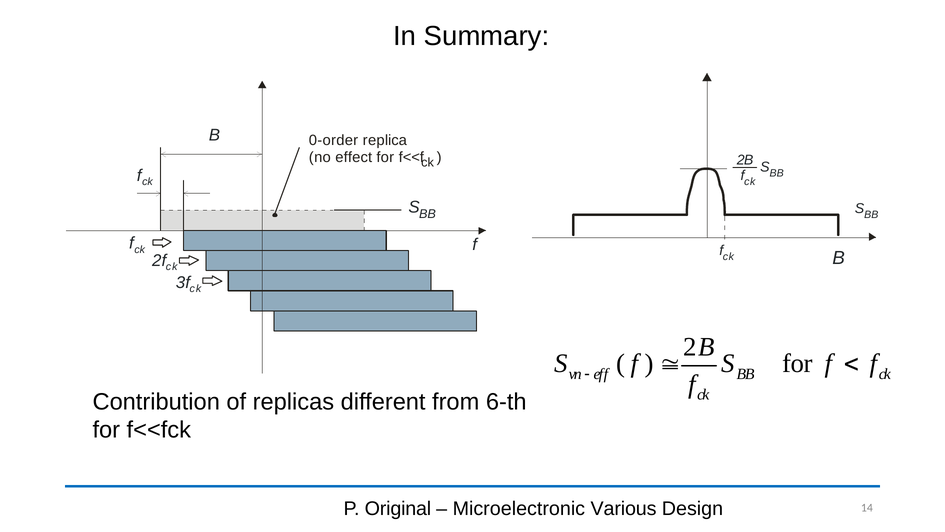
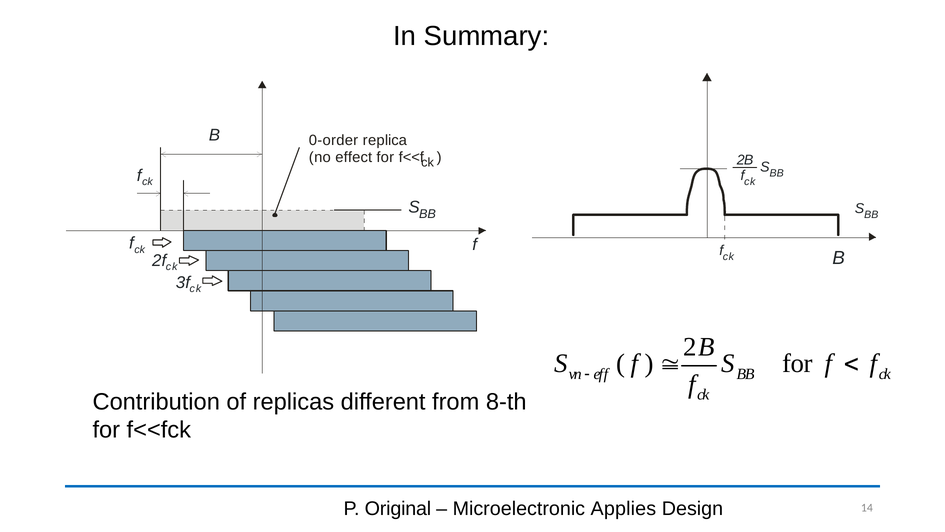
6-th: 6-th -> 8-th (506, 401)
Various: Various -> Applies (623, 508)
